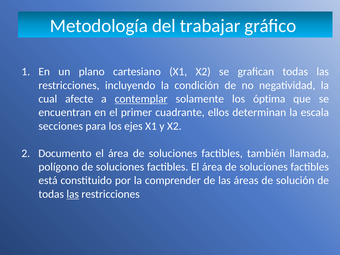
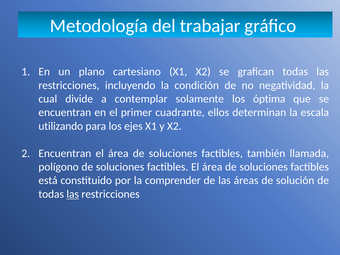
afecte: afecte -> divide (79, 99)
contemplar underline: present -> none (141, 99)
secciones: secciones -> utilizando (61, 126)
Documento: Documento -> Encuentran (65, 153)
